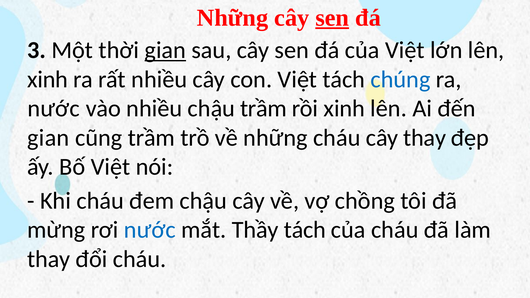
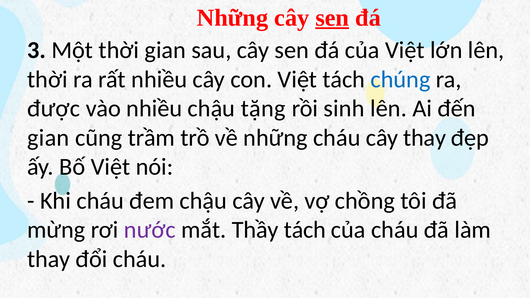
gian underline: present -> none (165, 50)
xinh: xinh -> thời (47, 79)
nước: nước -> được (54, 109)
chậu trầm: trầm -> tặng (263, 109)
rồi xinh: xinh -> sinh (344, 109)
nước colour: blue -> purple (150, 230)
